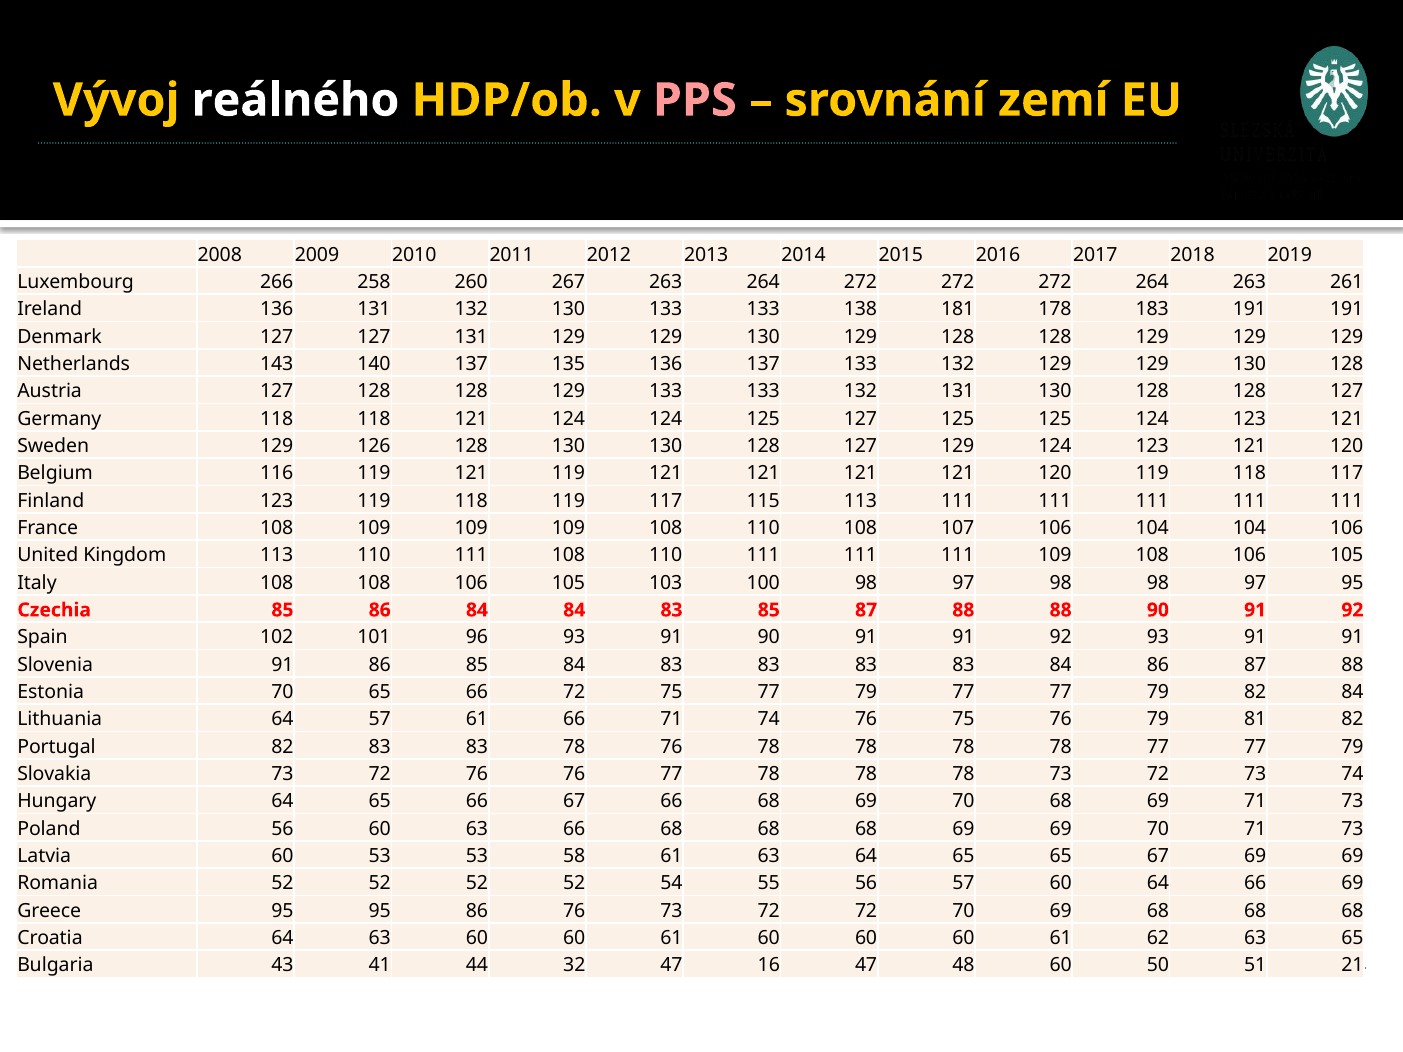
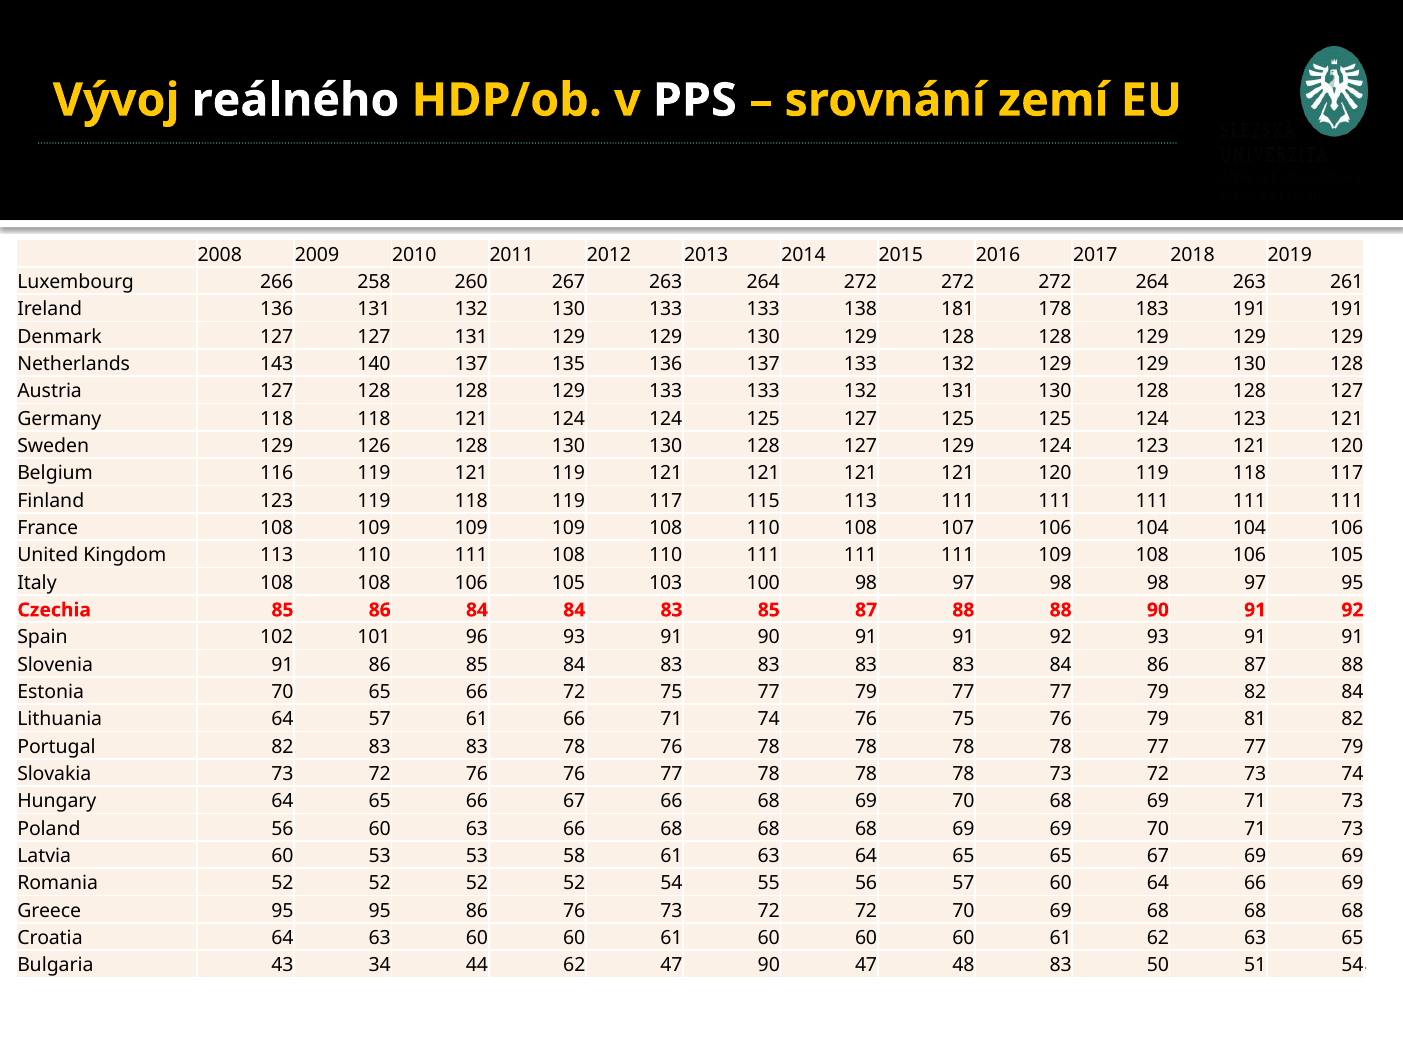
PPS colour: pink -> white (695, 100)
41: 41 -> 34 (380, 966)
44 32: 32 -> 62 (574, 966)
47 16: 16 -> 90 (769, 966)
48 60: 60 -> 83 (1061, 966)
51 21: 21 -> 54 (1352, 966)
